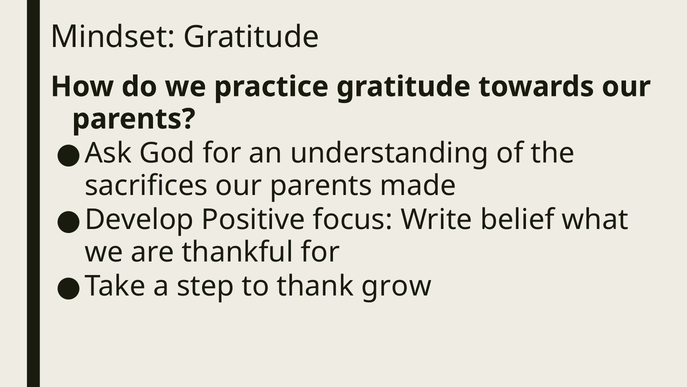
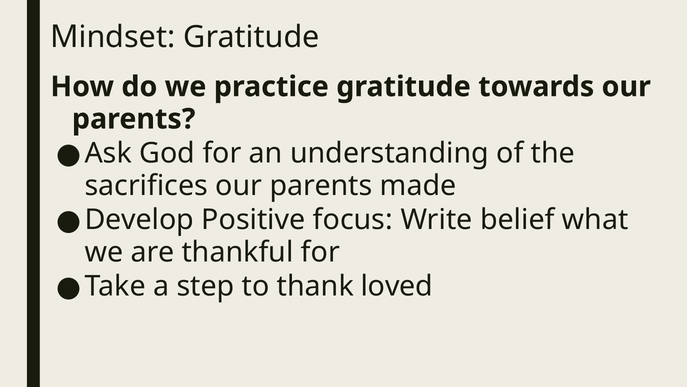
grow: grow -> loved (397, 286)
